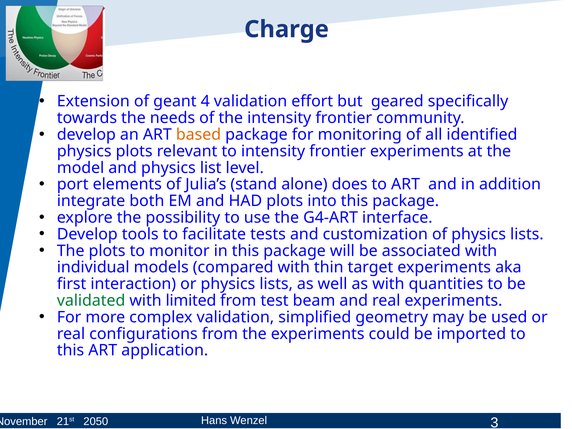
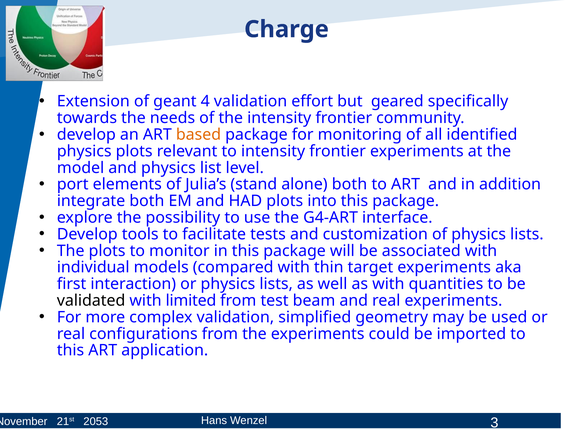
alone does: does -> both (349, 184)
validated colour: green -> black (91, 301)
2050: 2050 -> 2053 (96, 421)
